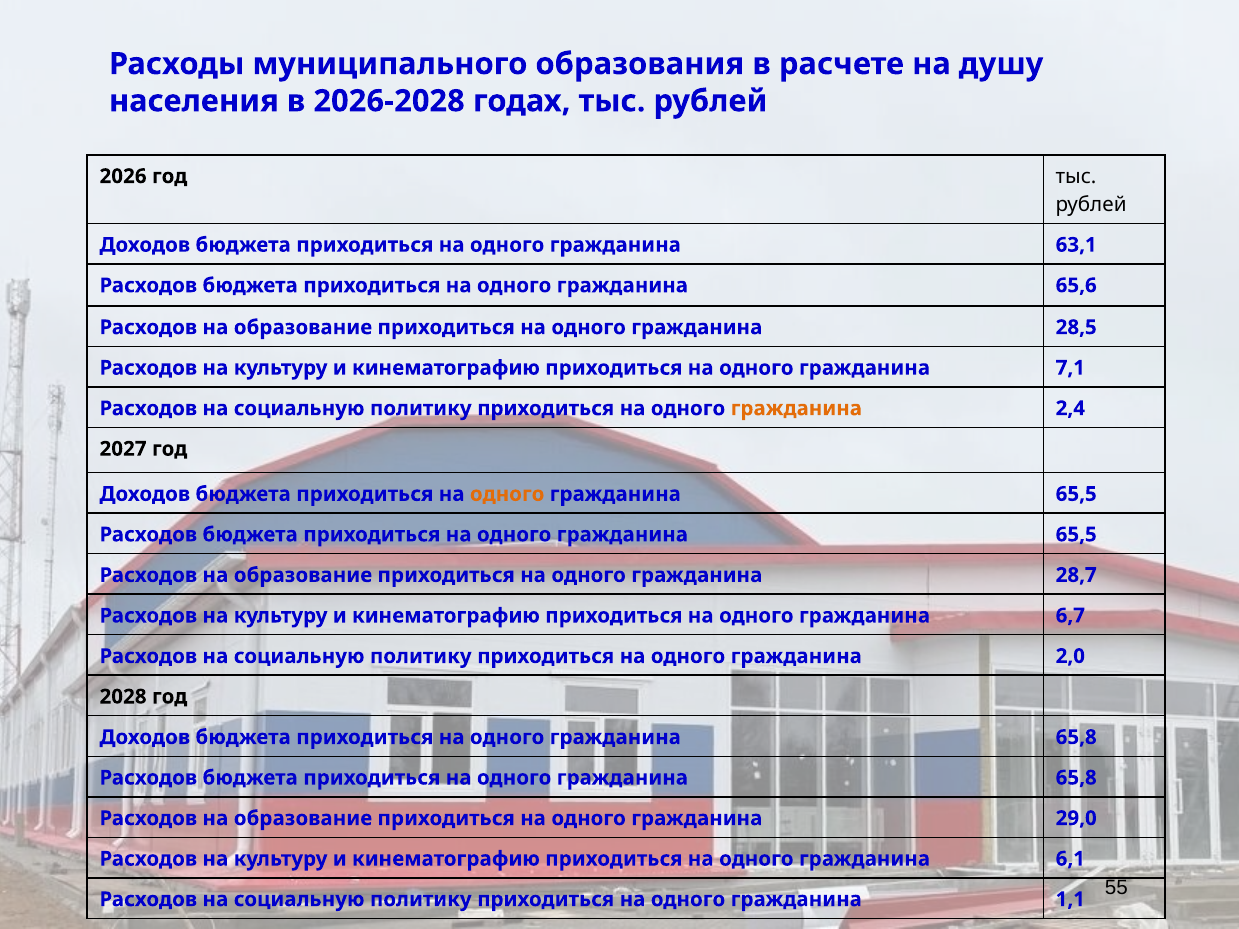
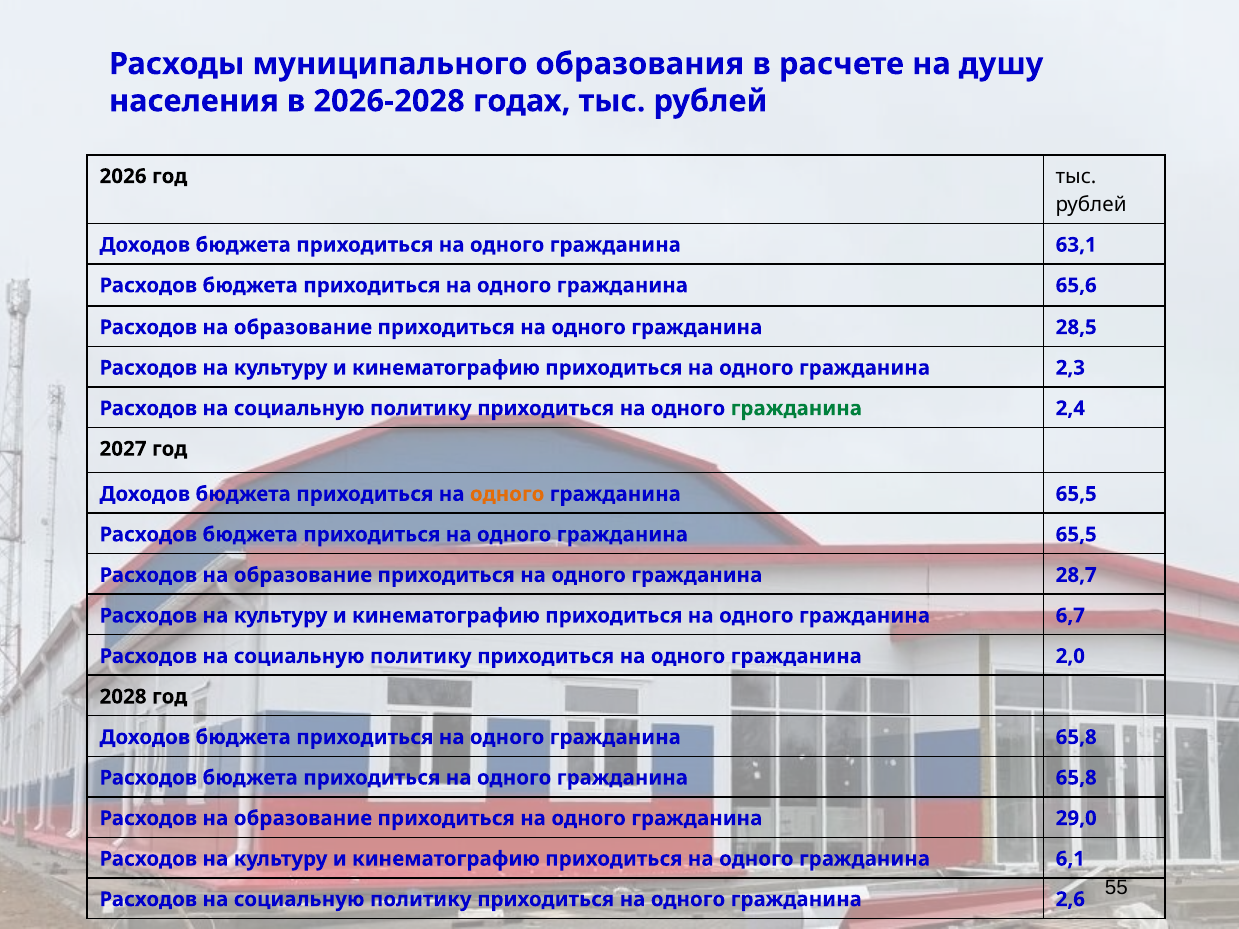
7,1: 7,1 -> 2,3 (1070, 368)
гражданина colour: orange -> green (796, 409)
1,1: 1,1 -> 2,6 (1070, 900)
